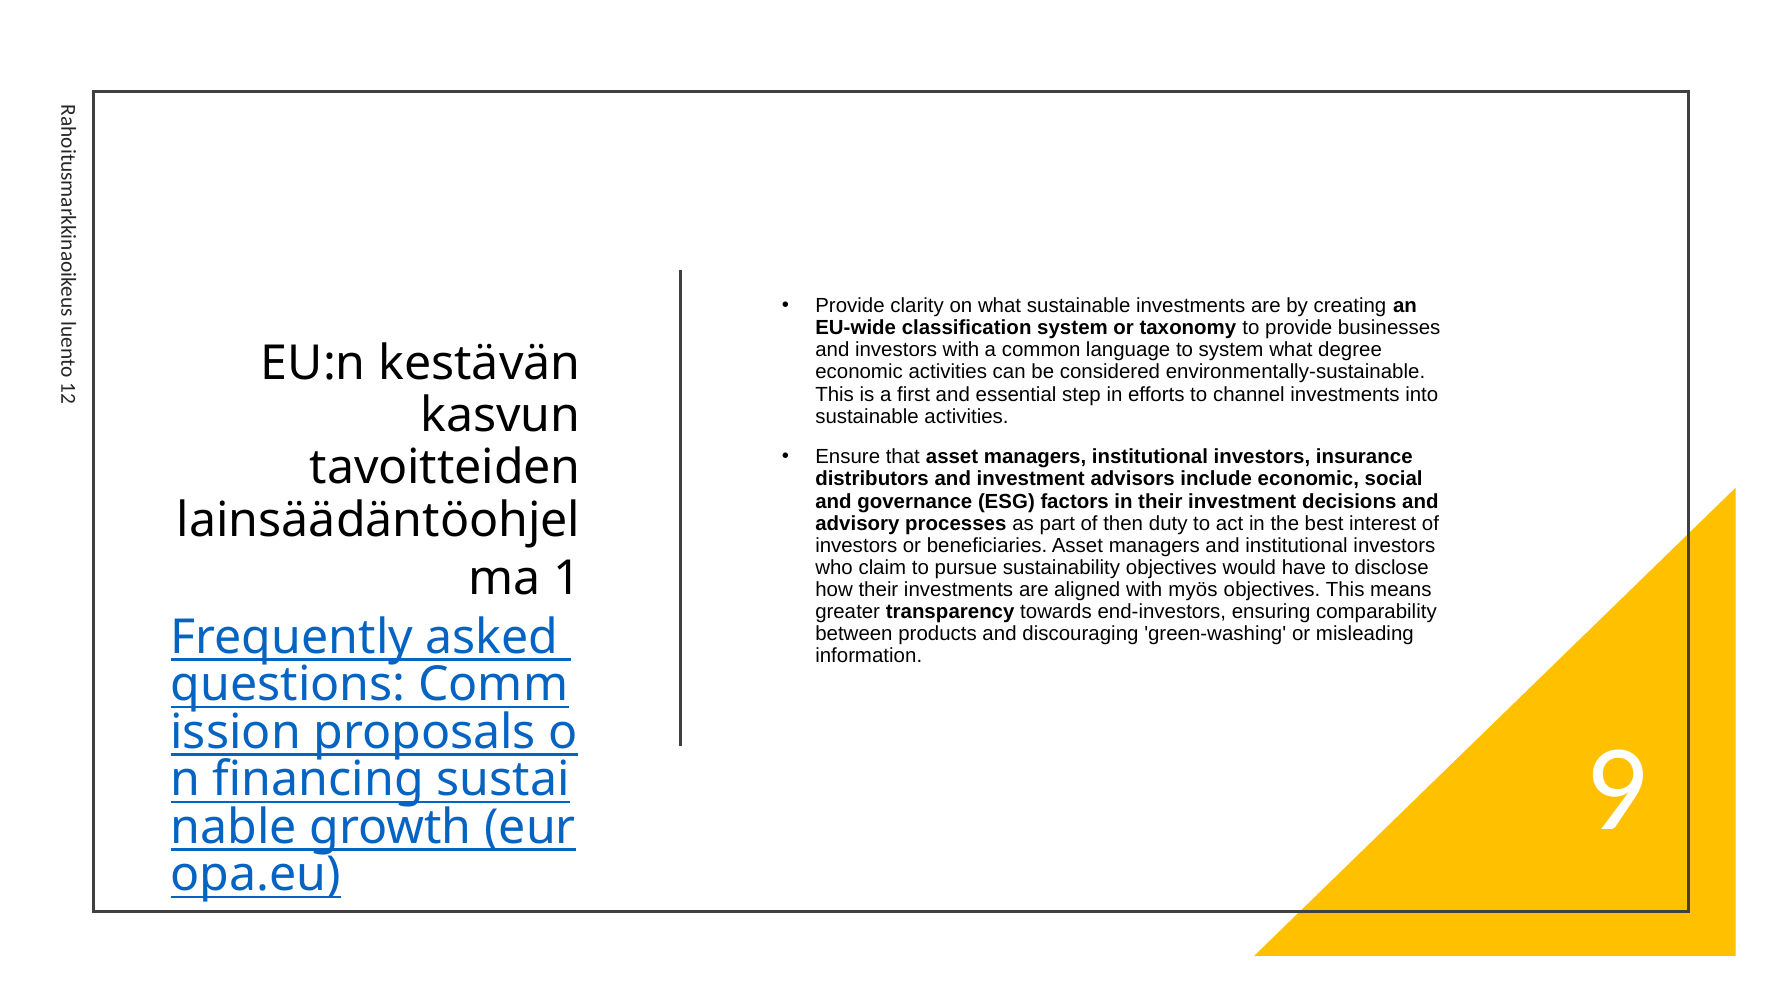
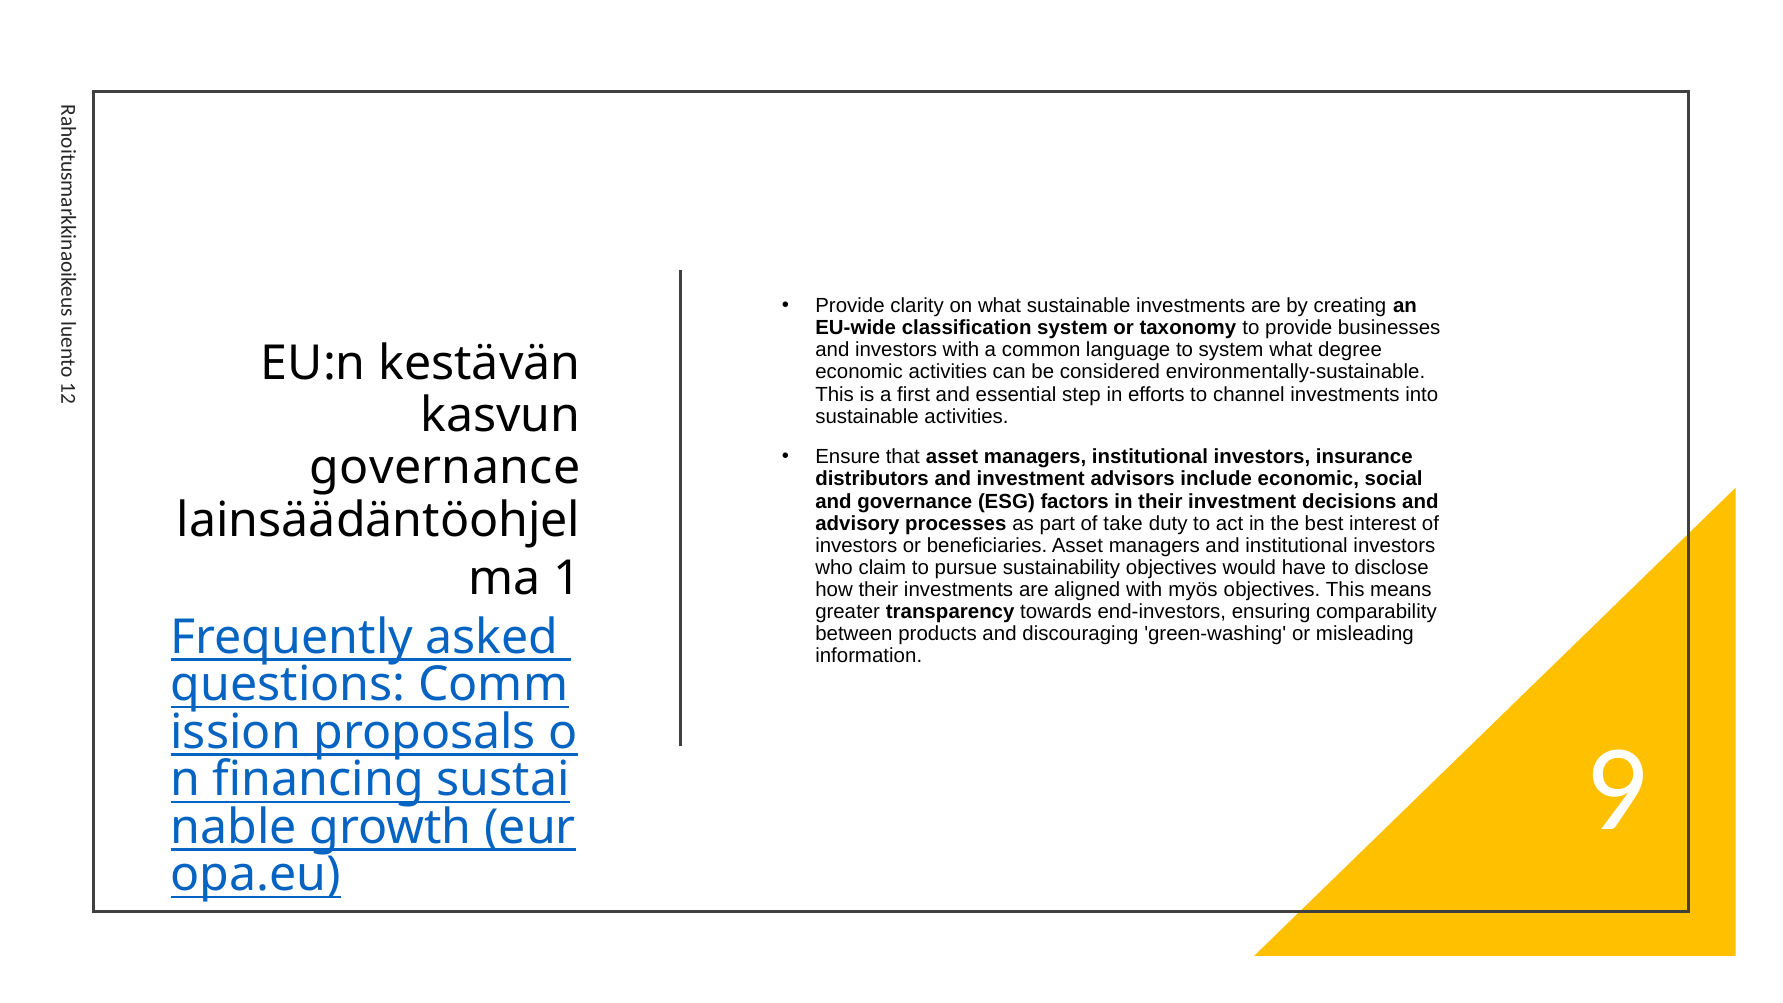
tavoitteiden: tavoitteiden -> governance (445, 468)
then: then -> take (1123, 523)
